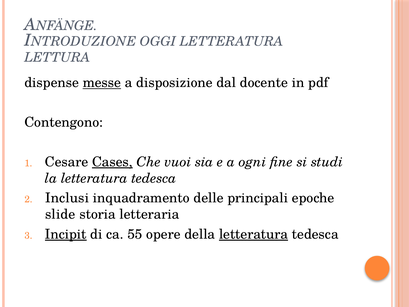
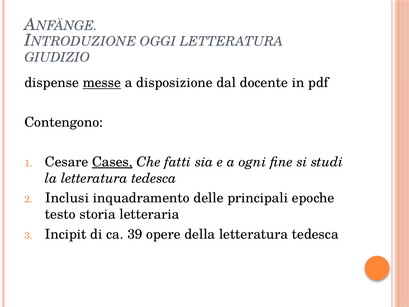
LETTURA: LETTURA -> GIUDIZIO (57, 57)
vuoi: vuoi -> fatti (178, 162)
slide: slide -> testo (60, 214)
Incipit underline: present -> none (66, 234)
55: 55 -> 39 (135, 234)
letteratura underline: present -> none (254, 234)
